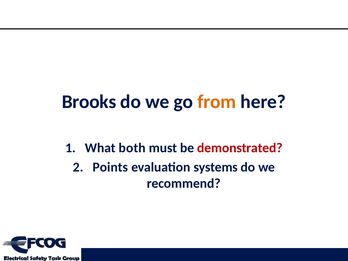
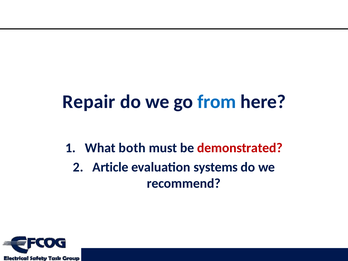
Brooks: Brooks -> Repair (89, 102)
from colour: orange -> blue (217, 102)
Points: Points -> Article (110, 167)
